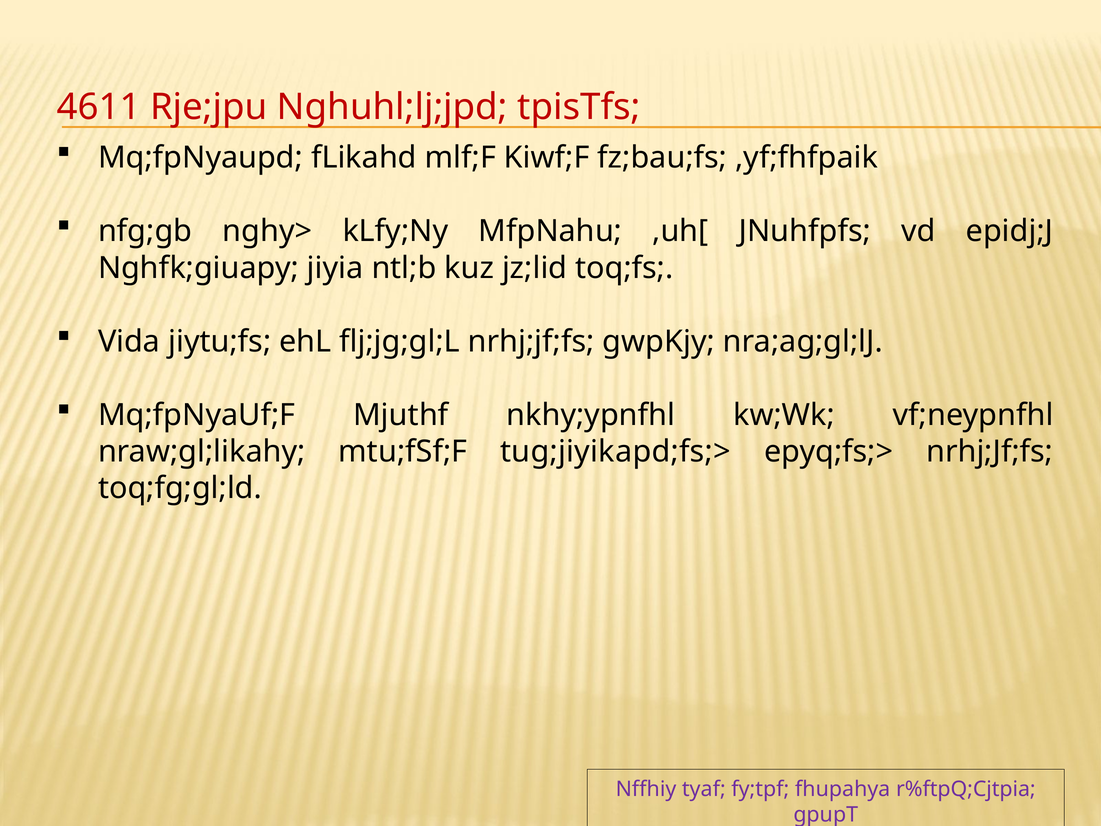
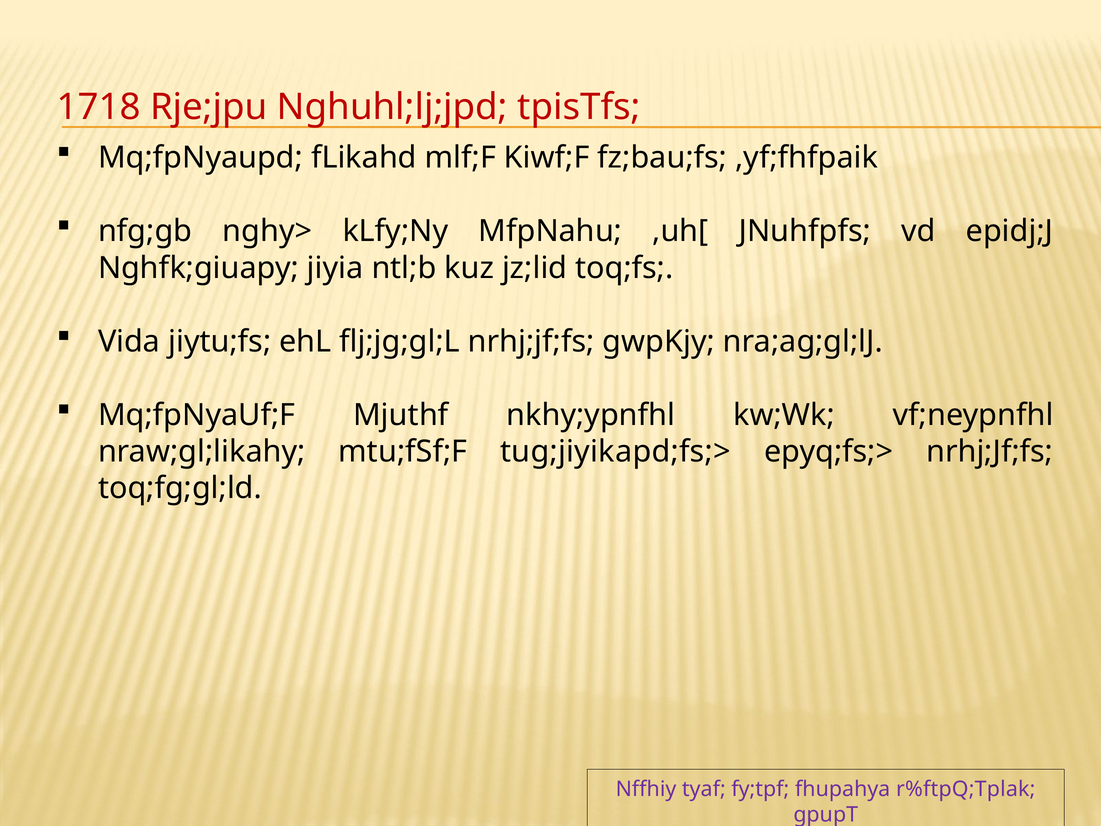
4611: 4611 -> 1718 (99, 107)
r%ftpQ;Cjtpia: r%ftpQ;Cjtpia -> r%ftpQ;Tplak (966, 789)
